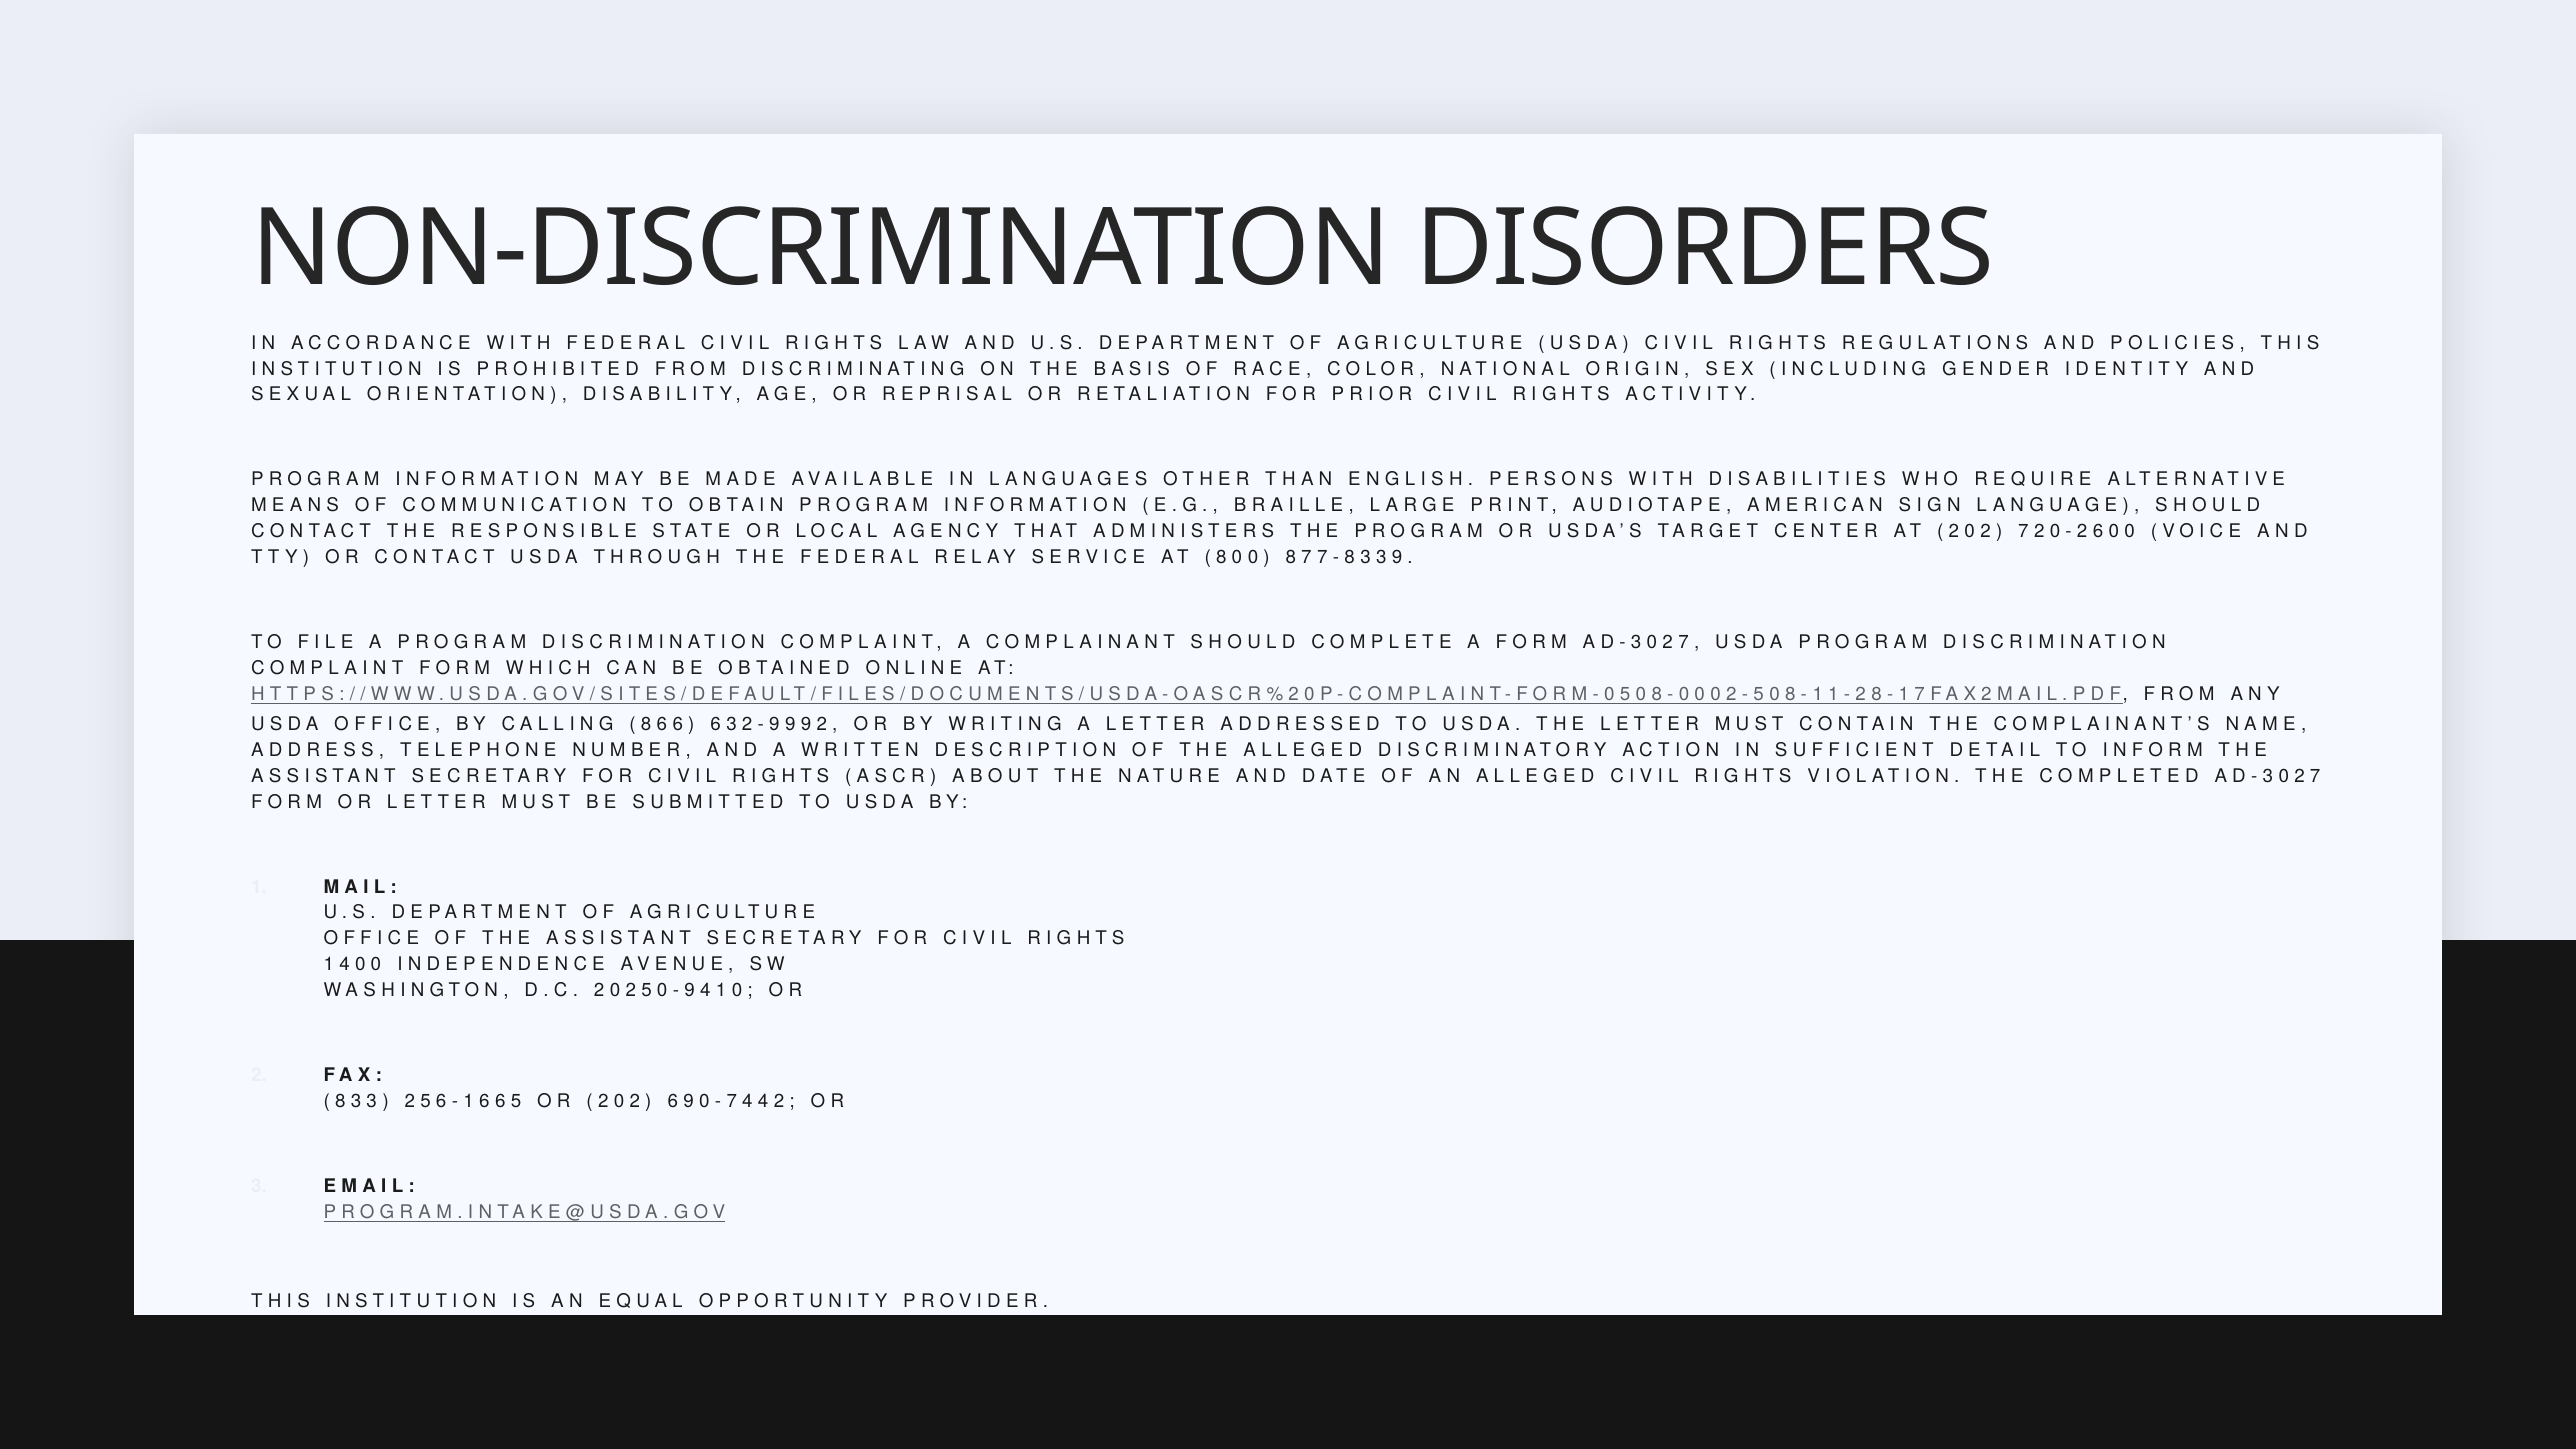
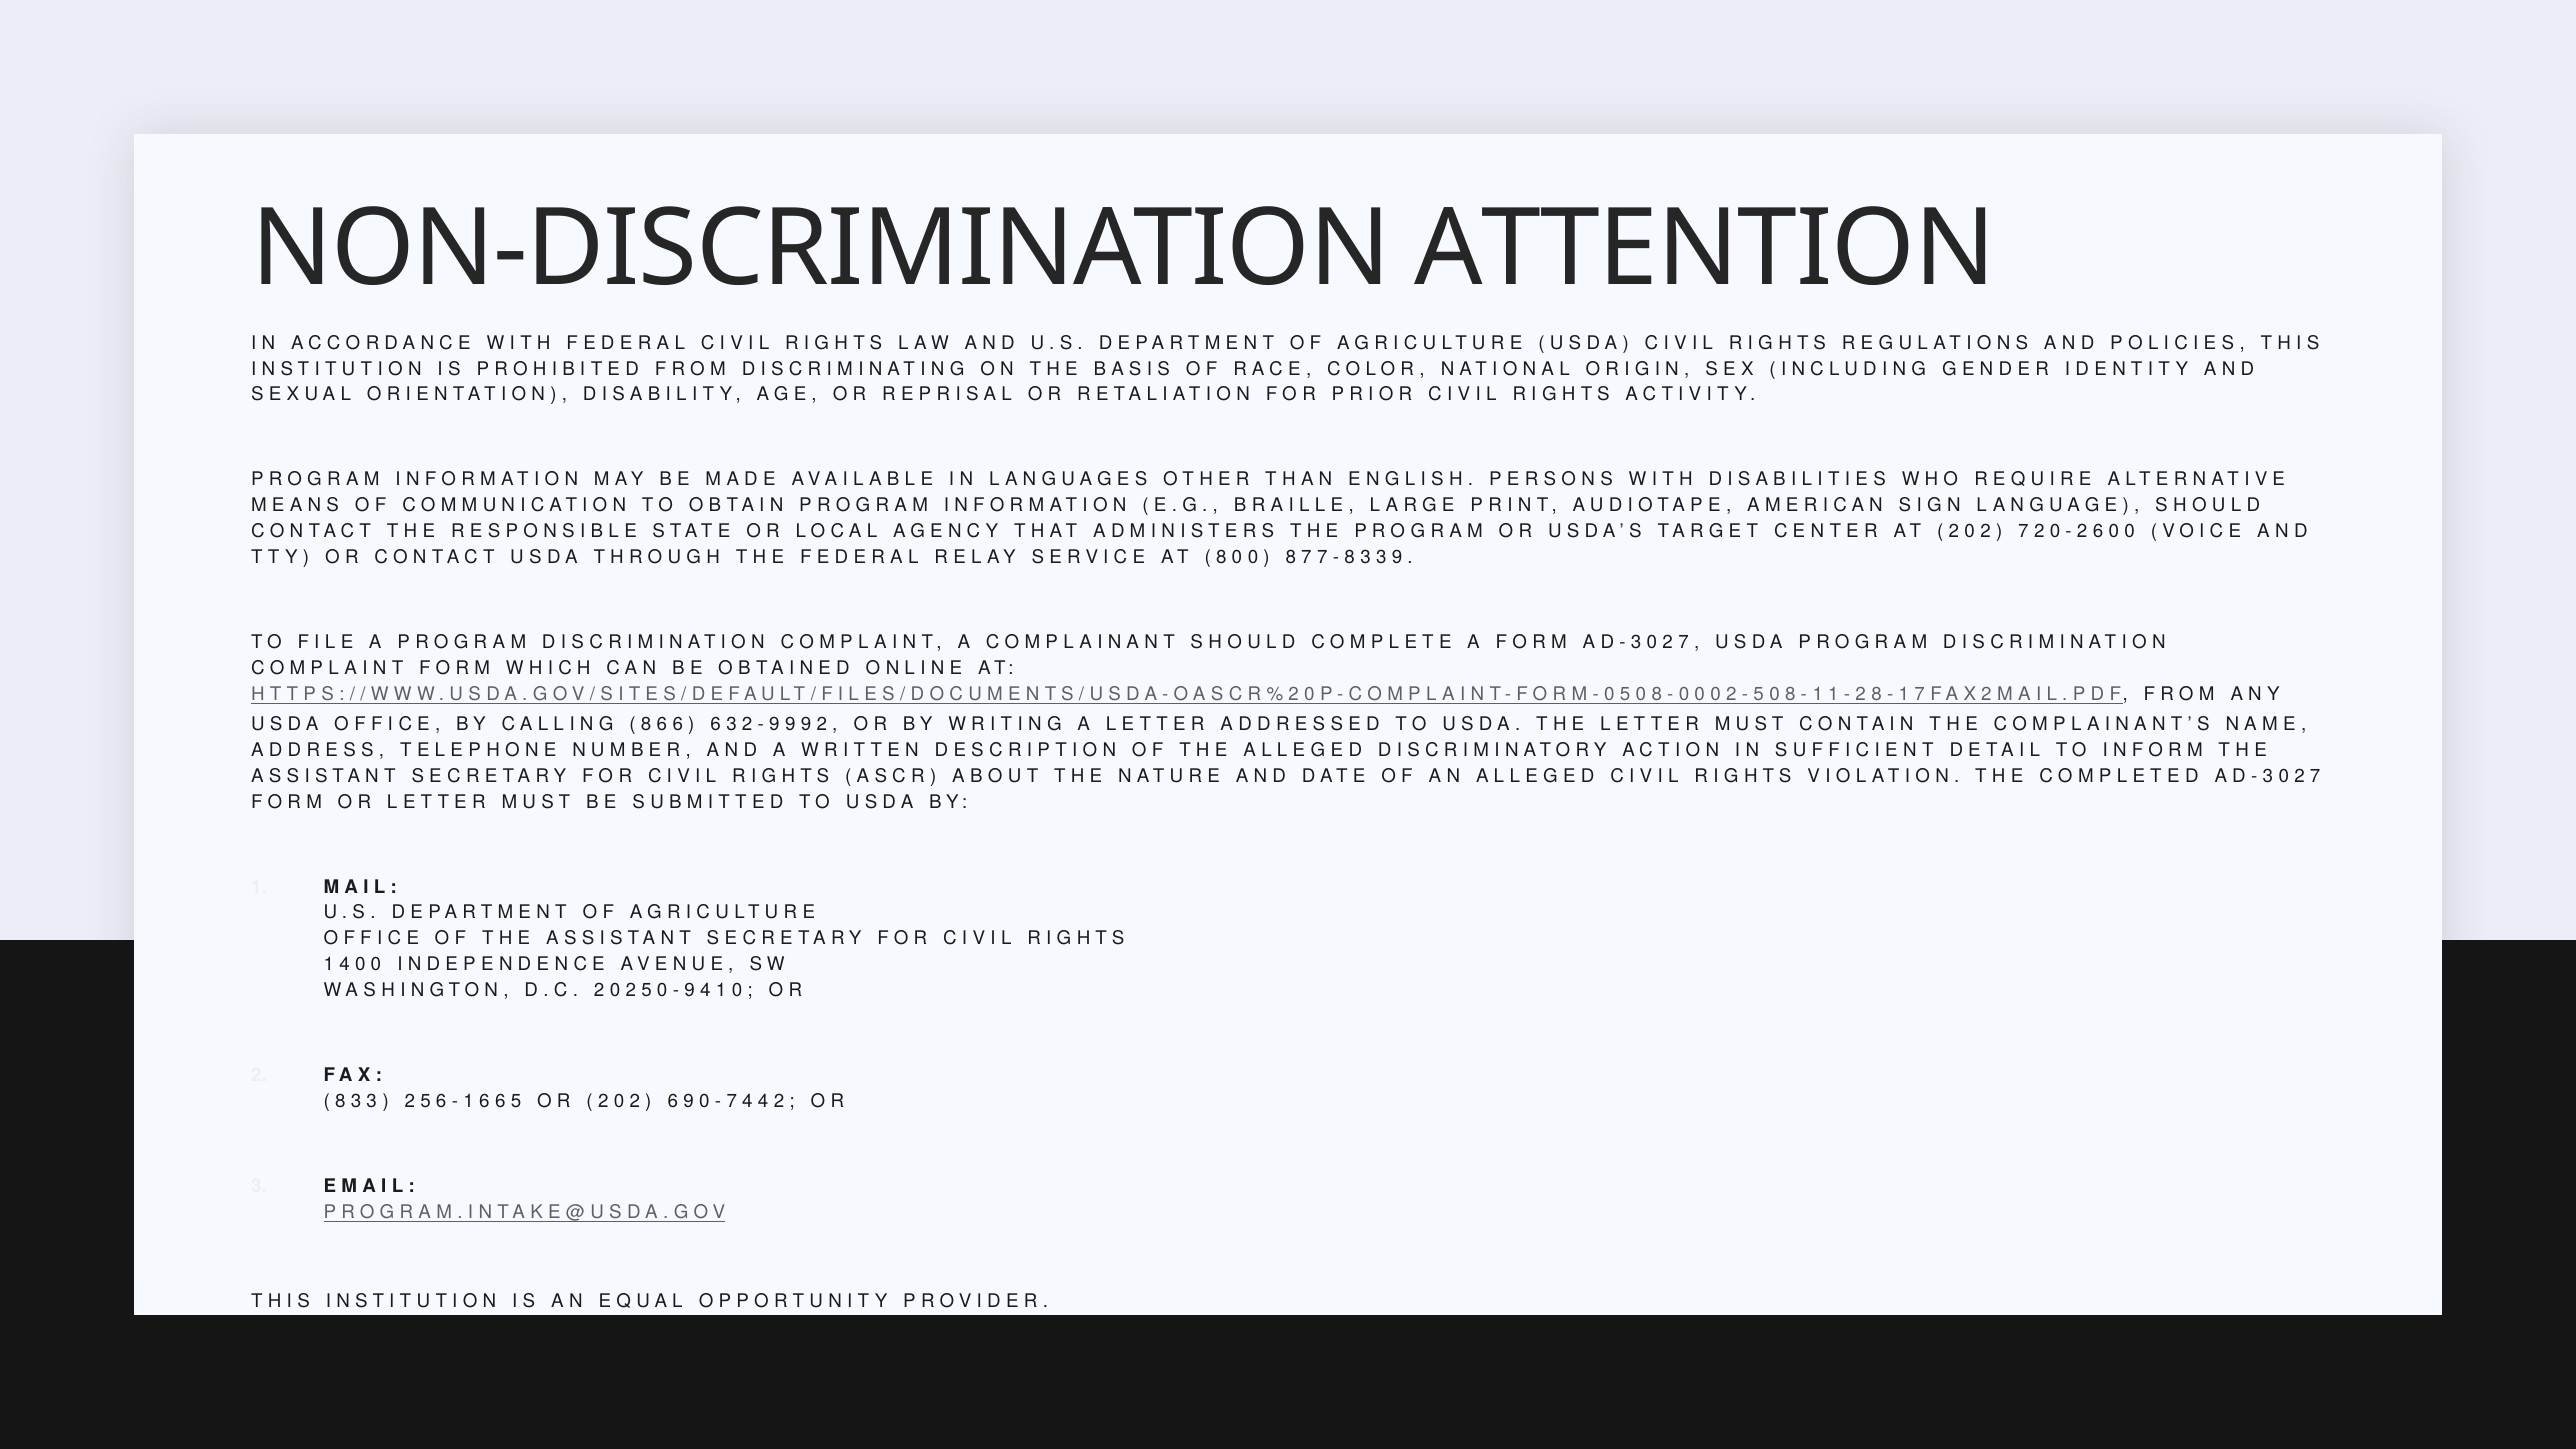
DISORDERS: DISORDERS -> ATTENTION (1705, 249)
